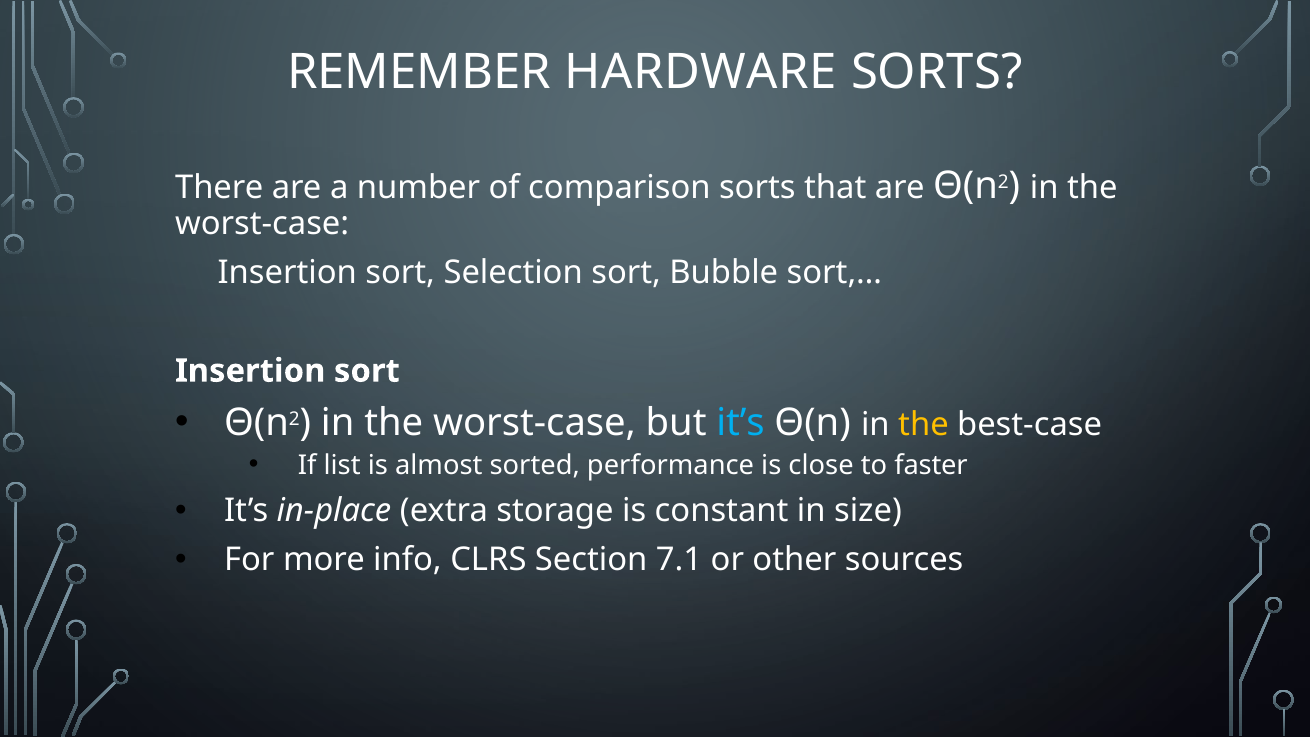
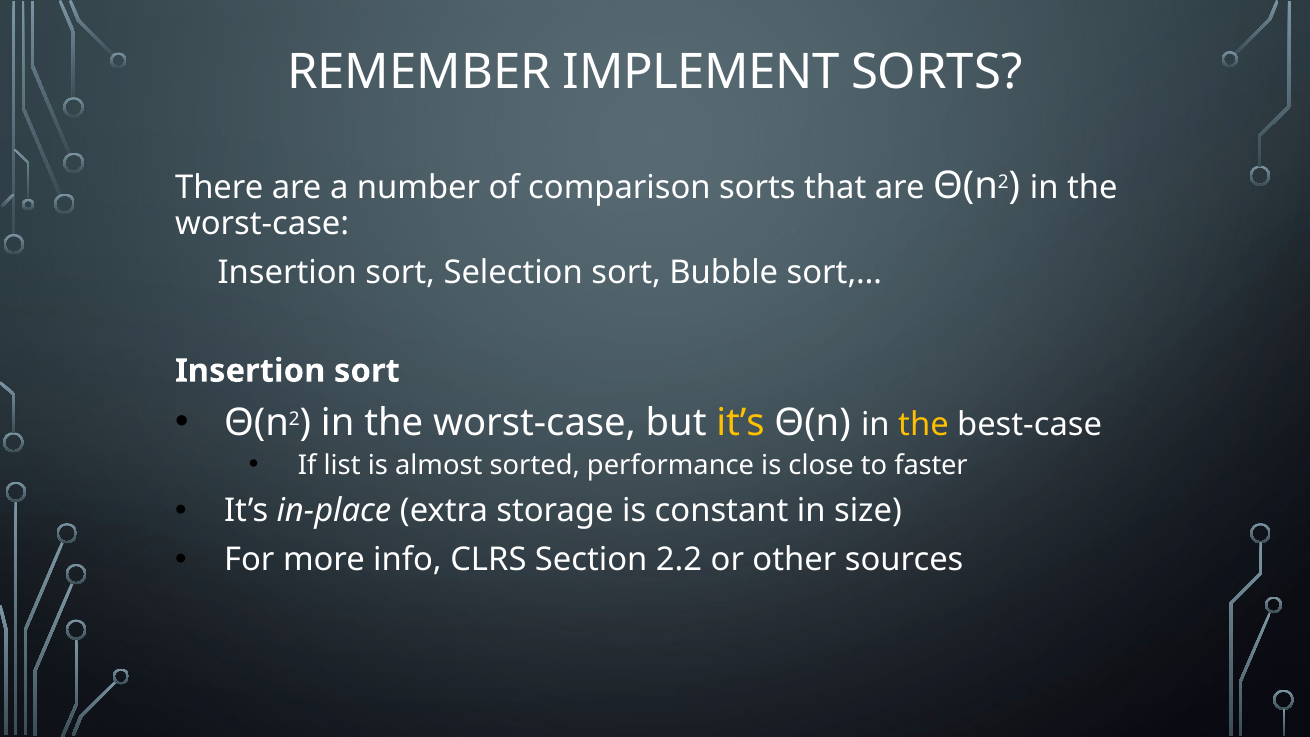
HARDWARE: HARDWARE -> IMPLEMENT (701, 72)
it’s colour: light blue -> yellow (741, 423)
7.1: 7.1 -> 2.2 (679, 560)
